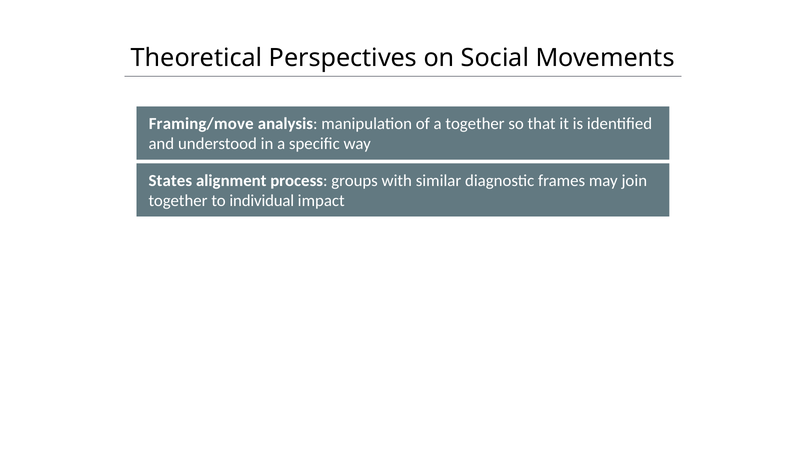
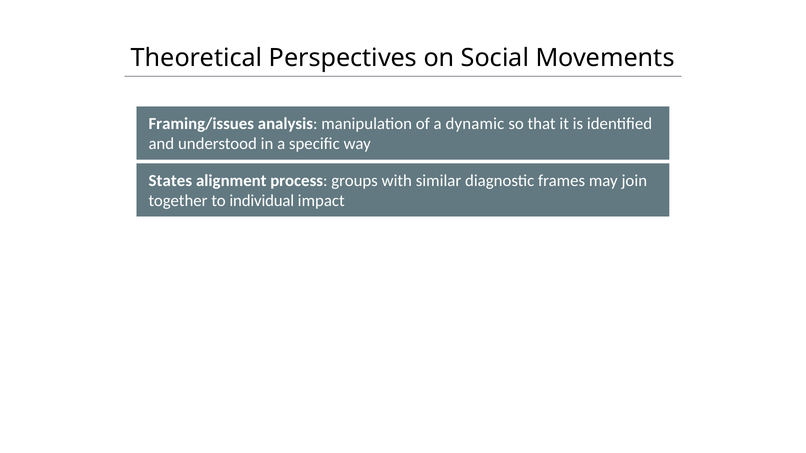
Framing/move: Framing/move -> Framing/issues (201, 124)
a together: together -> dynamic (475, 124)
